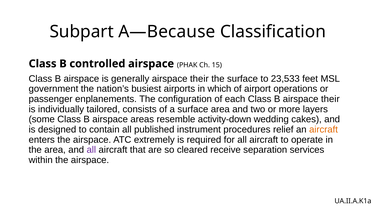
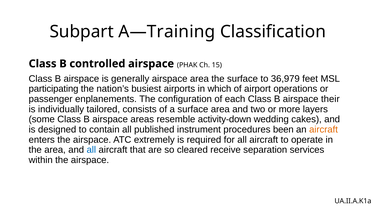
A—Because: A—Because -> A—Training (167, 32)
generally airspace their: their -> area (199, 78)
23,533: 23,533 -> 36,979 (285, 78)
government: government -> participating (54, 89)
relief: relief -> been (283, 129)
all colour: purple -> blue (91, 150)
